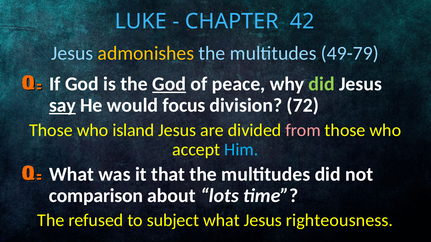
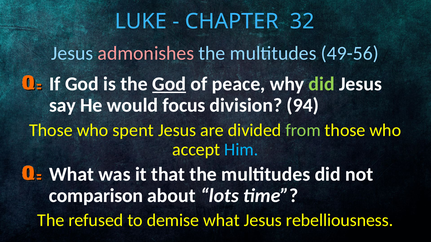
42: 42 -> 32 (302, 21)
admonishes colour: yellow -> pink (146, 53)
49-79: 49-79 -> 49-56 (350, 53)
say underline: present -> none (62, 105)
72: 72 -> 94 (303, 105)
island: island -> spent (133, 130)
from colour: pink -> light green (303, 130)
subject: subject -> demise (173, 221)
righteousness: righteousness -> rebelliousness (340, 221)
